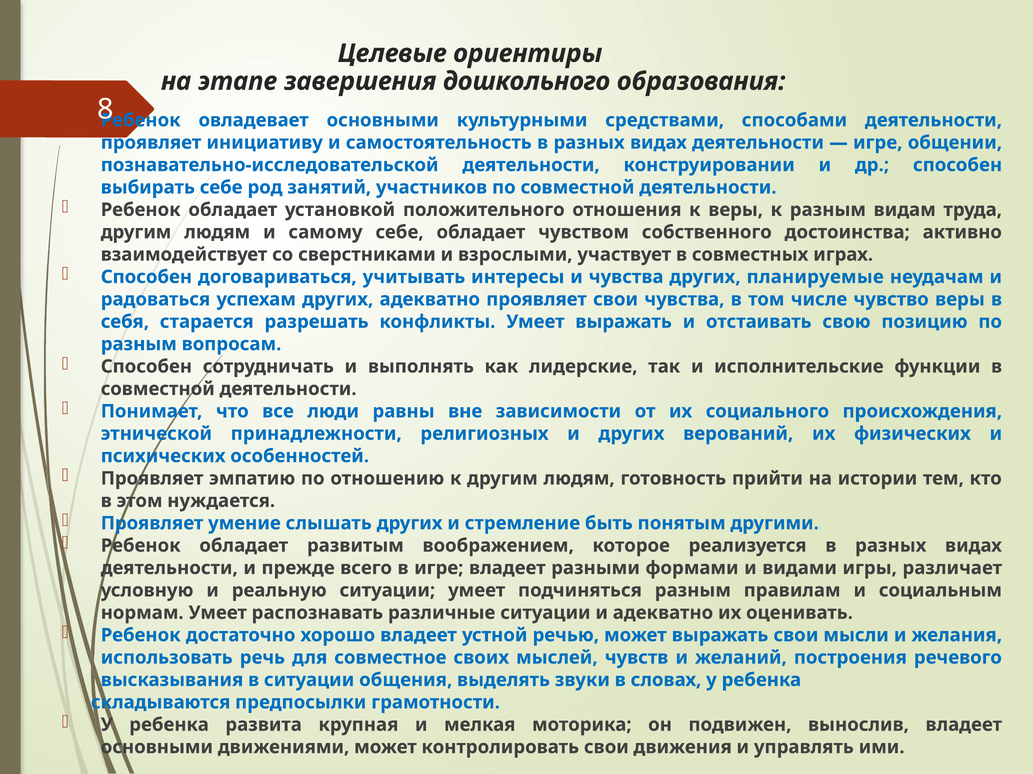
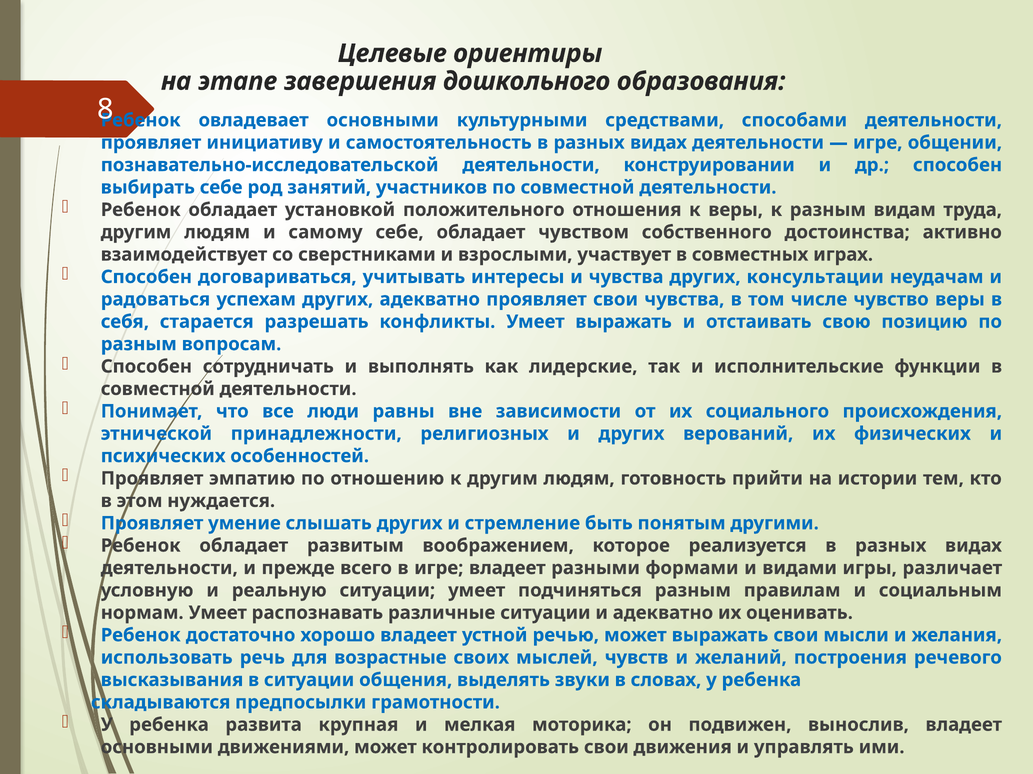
планируемые: планируемые -> консультации (815, 277)
совместное: совместное -> возрастные (390, 658)
